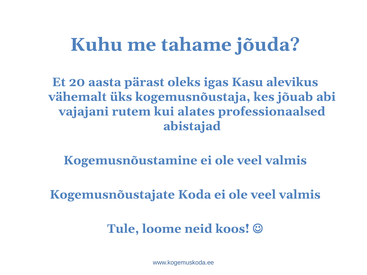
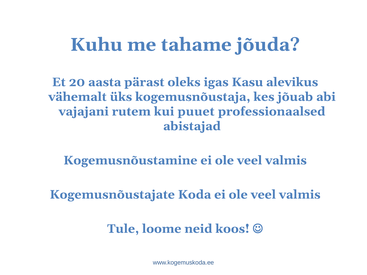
alates: alates -> puuet (196, 112)
